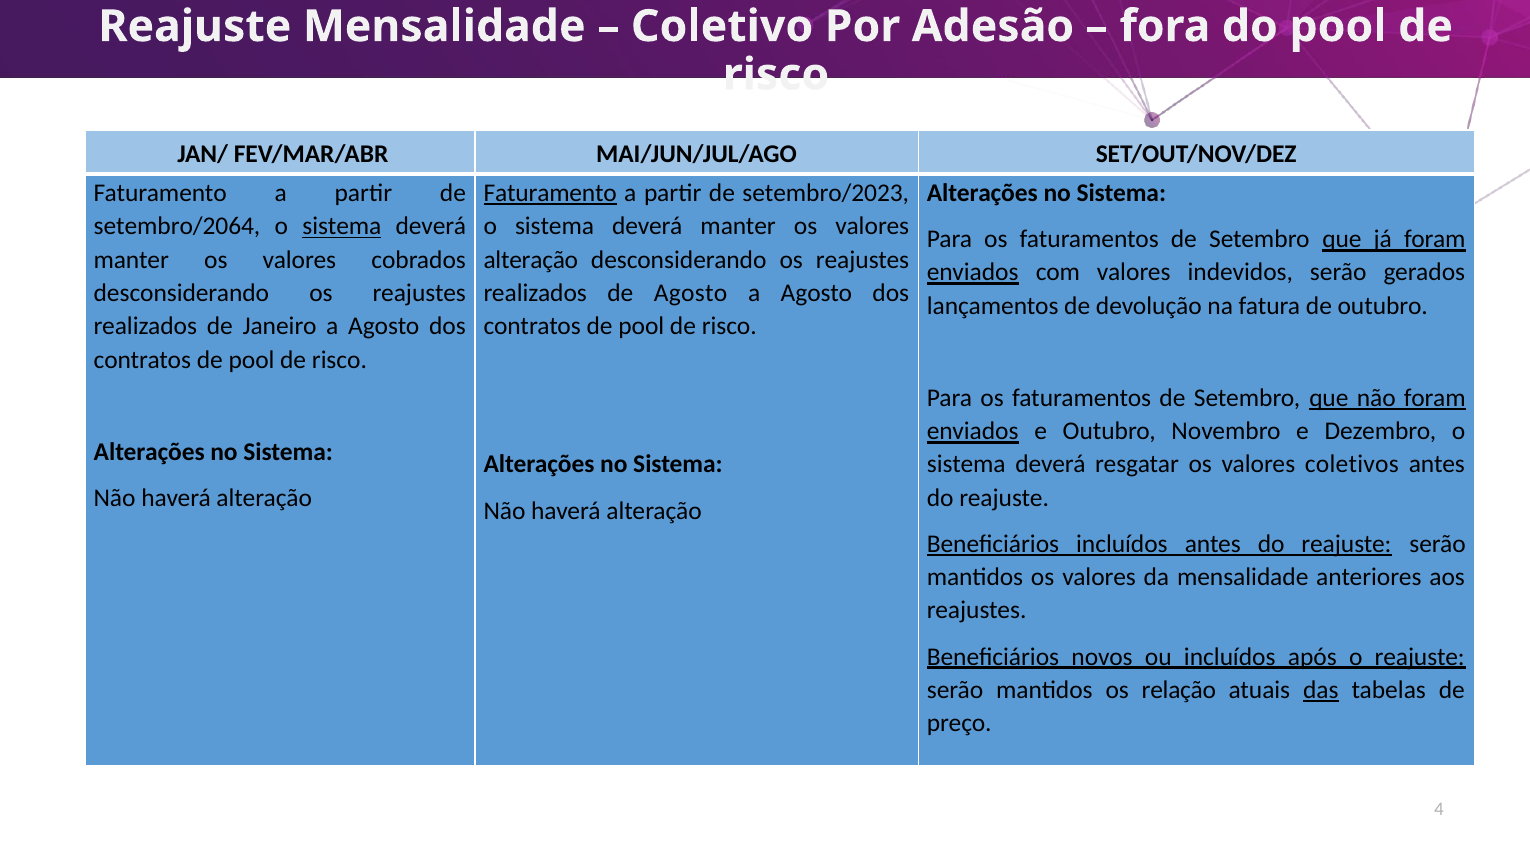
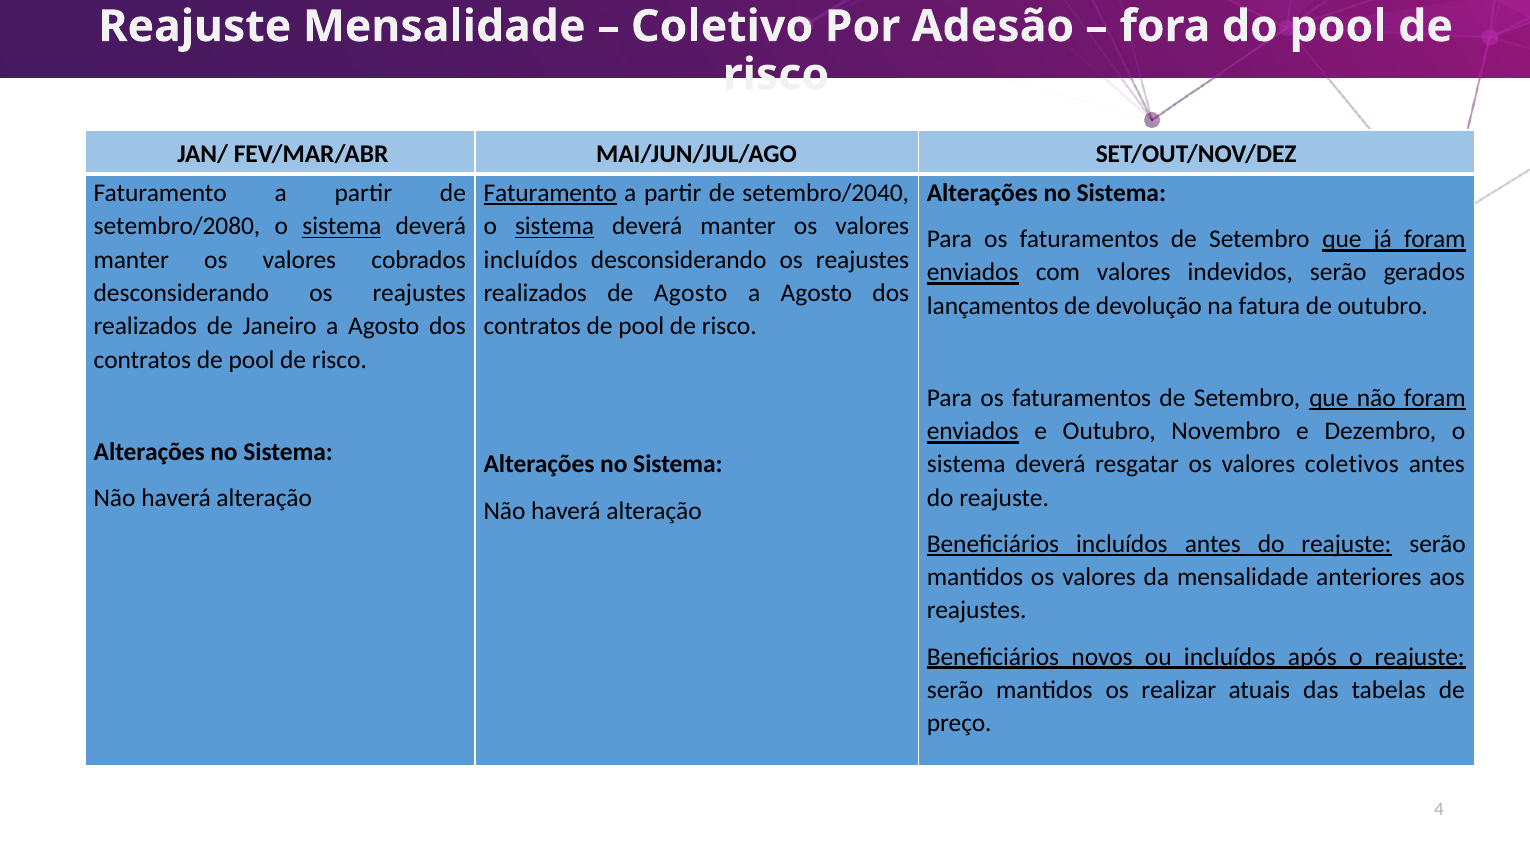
setembro/2023: setembro/2023 -> setembro/2040 (826, 193)
setembro/2064: setembro/2064 -> setembro/2080 (177, 227)
sistema underline: none -> present (555, 227)
alteração: alteração -> incluídos (531, 260)
relação: relação -> realizar (1179, 690)
das underline: present -> none (1321, 690)
